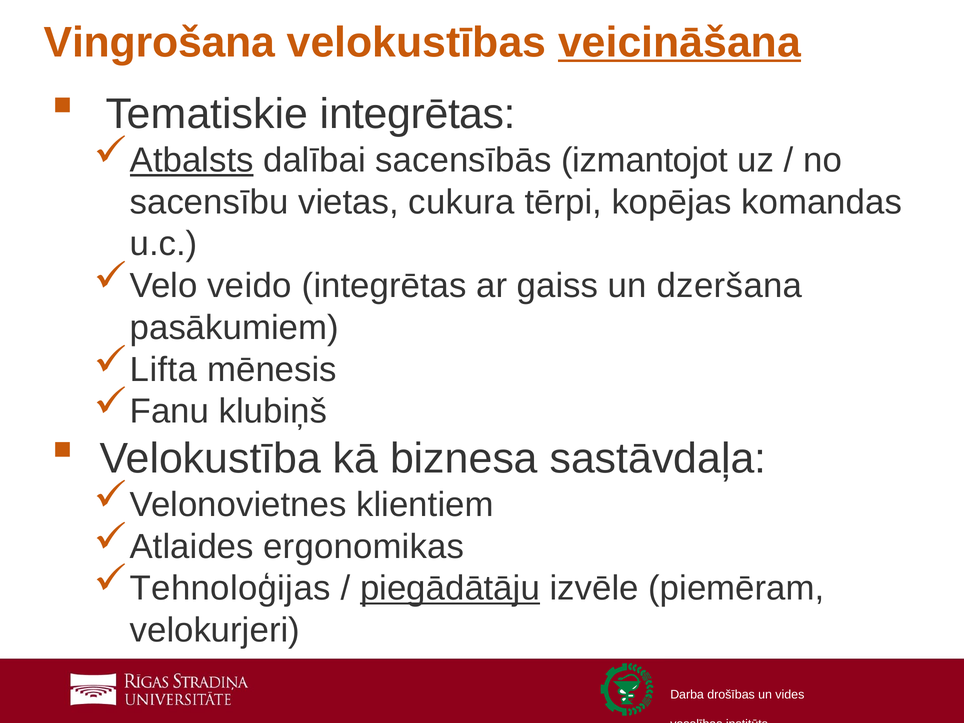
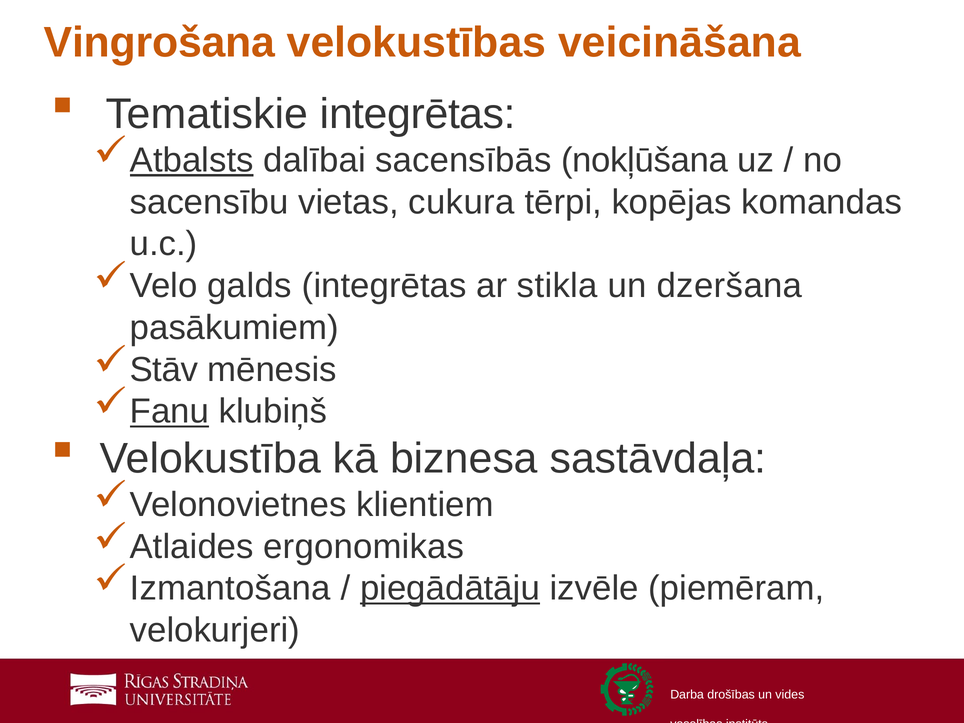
veicināšana underline: present -> none (680, 42)
izmantojot: izmantojot -> nokļūšana (645, 160)
veido: veido -> galds (250, 286)
gaiss: gaiss -> stikla (557, 286)
Lifta: Lifta -> Stāv (164, 370)
Fanu underline: none -> present (169, 411)
Tehnoloģijas: Tehnoloģijas -> Izmantošana (230, 589)
